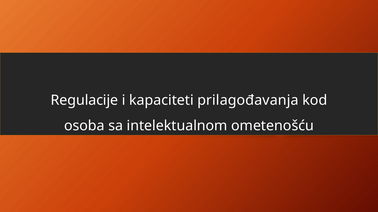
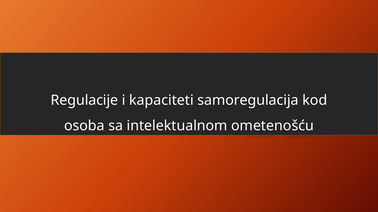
prilagođavanja: prilagođavanja -> samoregulacija (248, 101)
